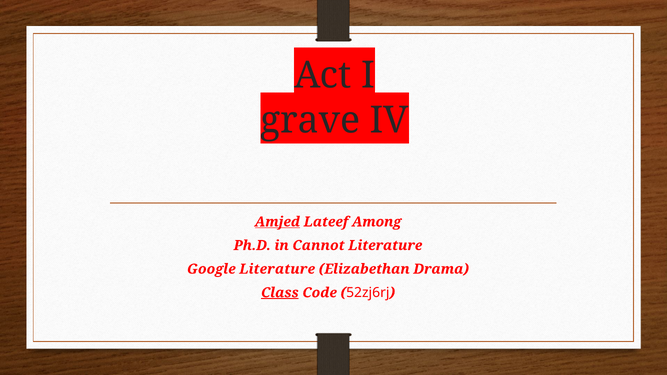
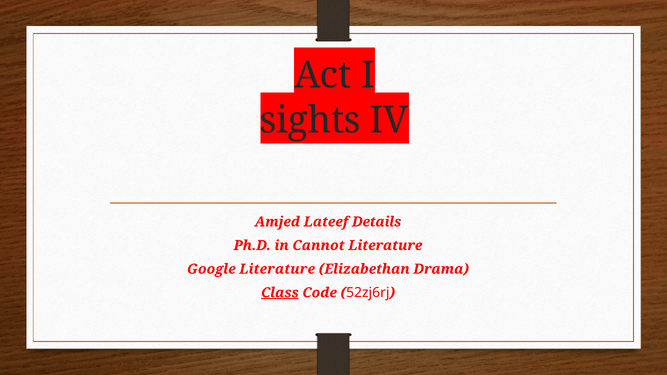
grave: grave -> sights (310, 120)
Amjed underline: present -> none (277, 222)
Among: Among -> Details (377, 222)
